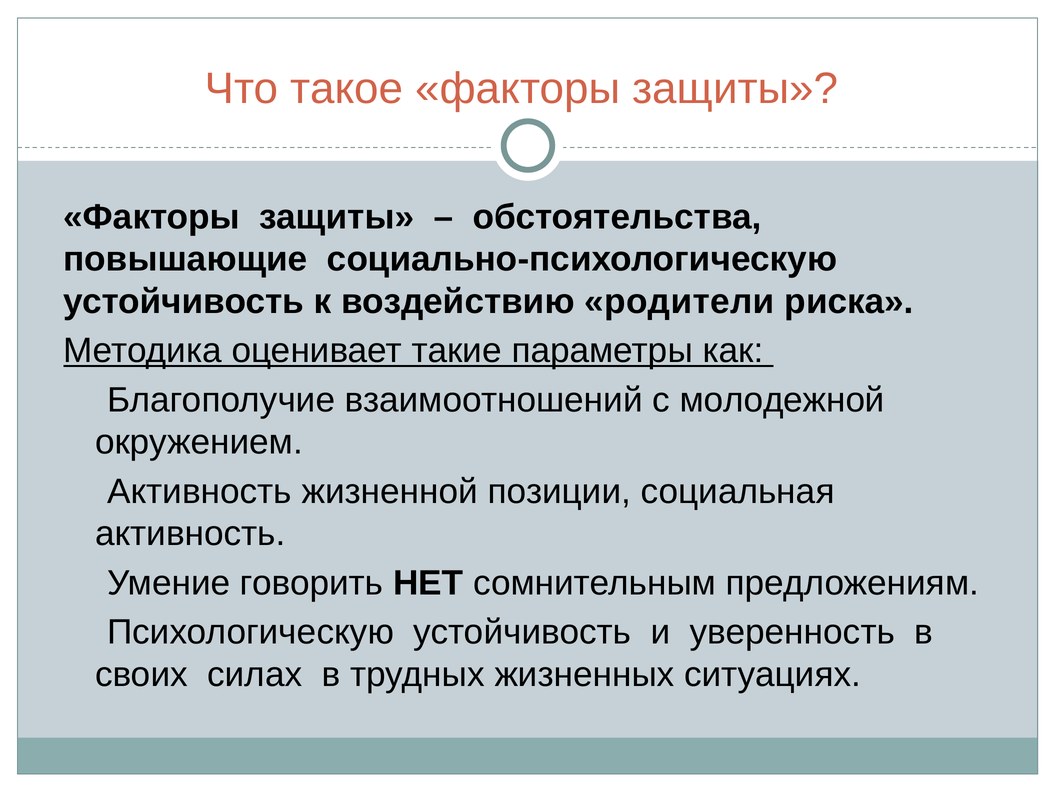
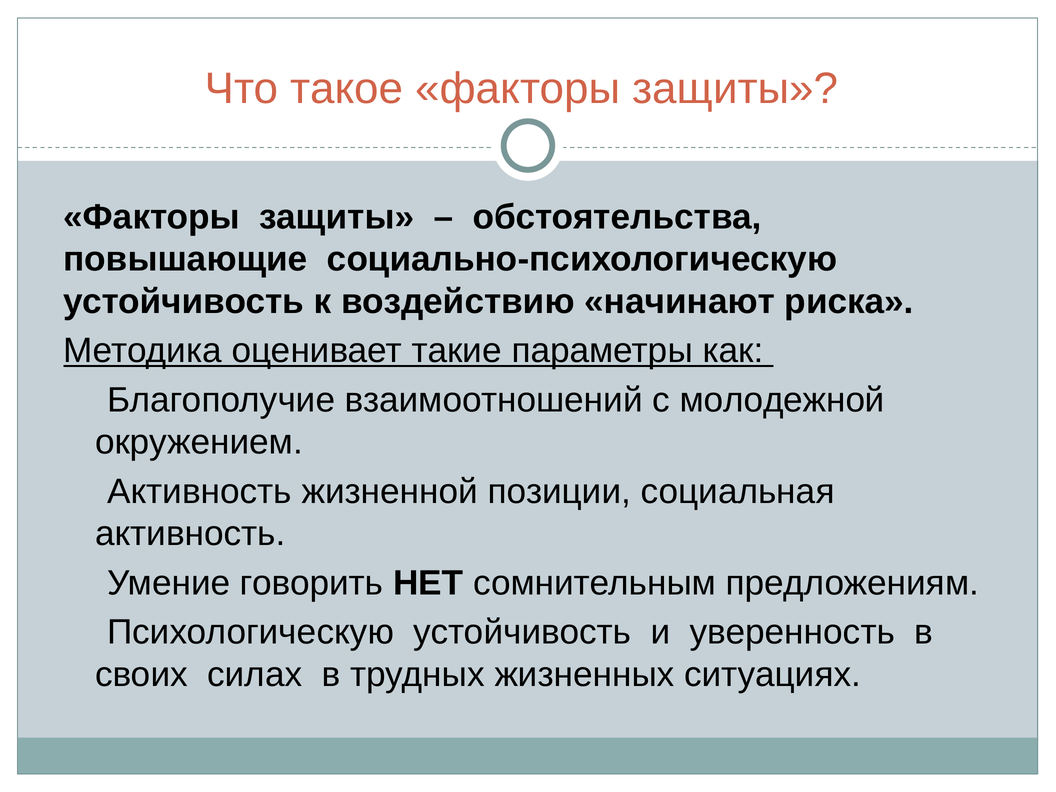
родители: родители -> начинают (680, 301)
